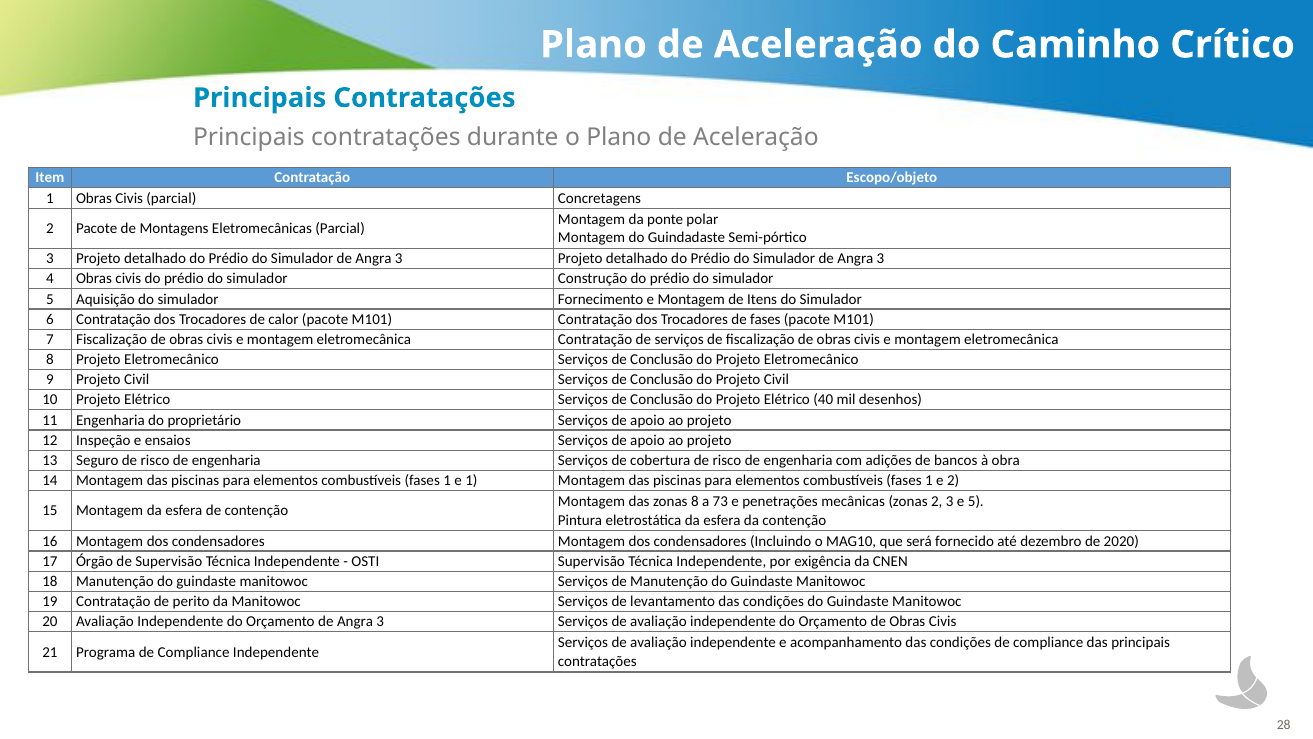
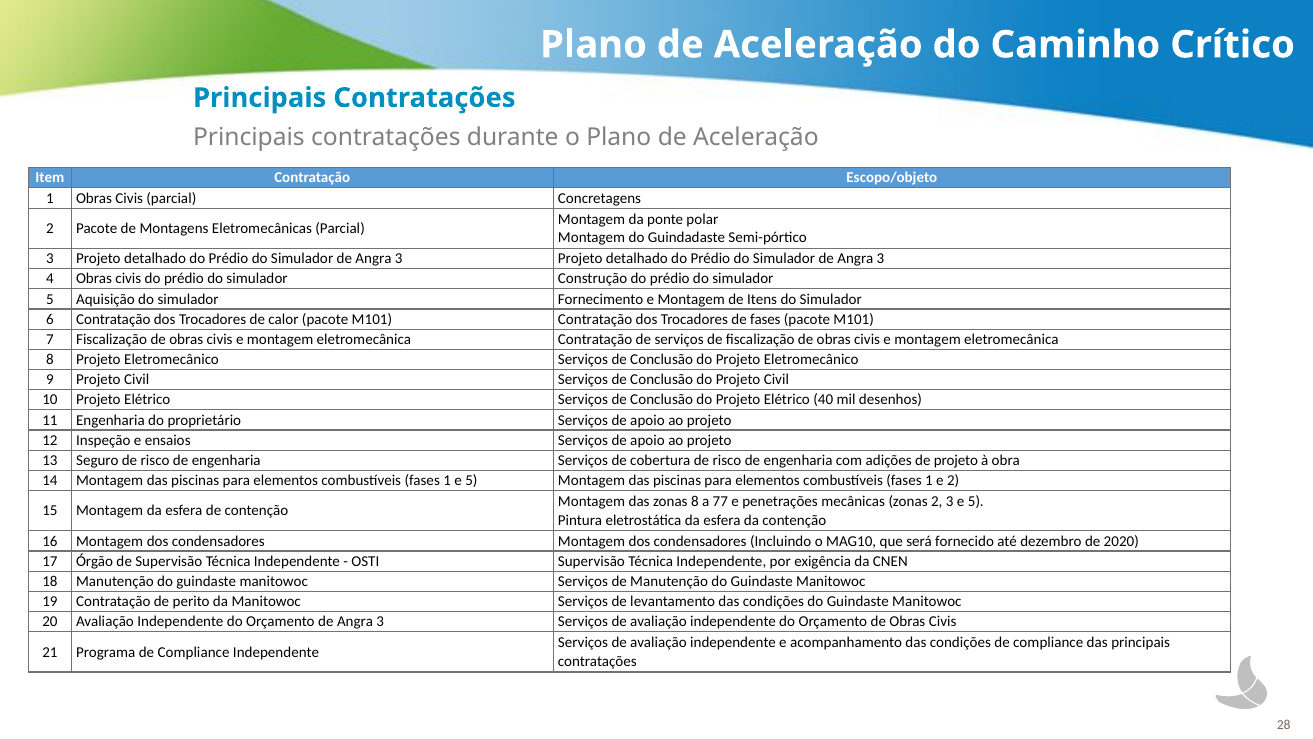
de bancos: bancos -> projeto (956, 460)
1 e 1: 1 -> 5 (471, 480)
73: 73 -> 77 (720, 501)
